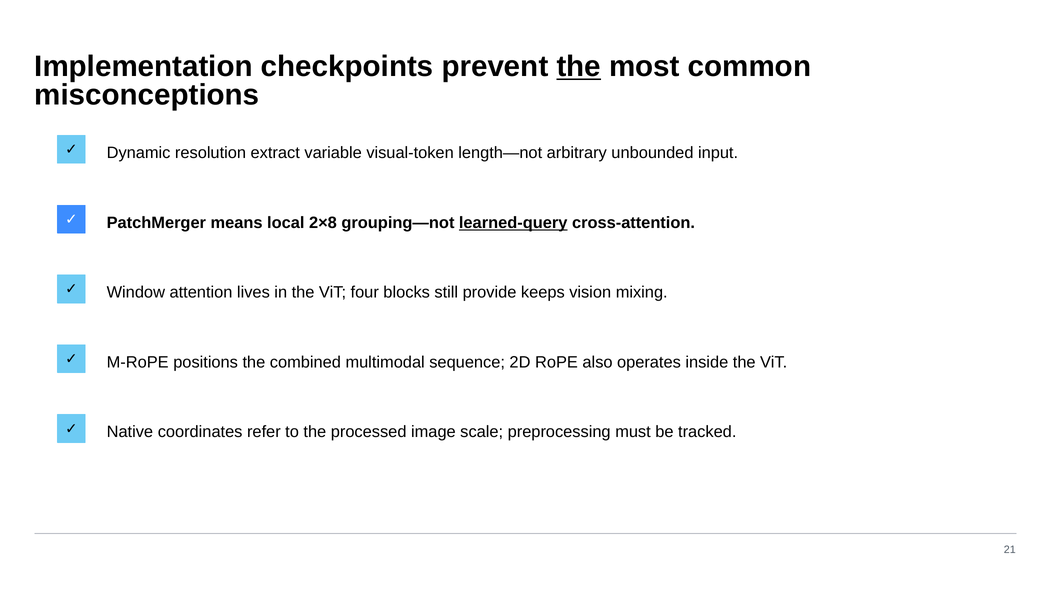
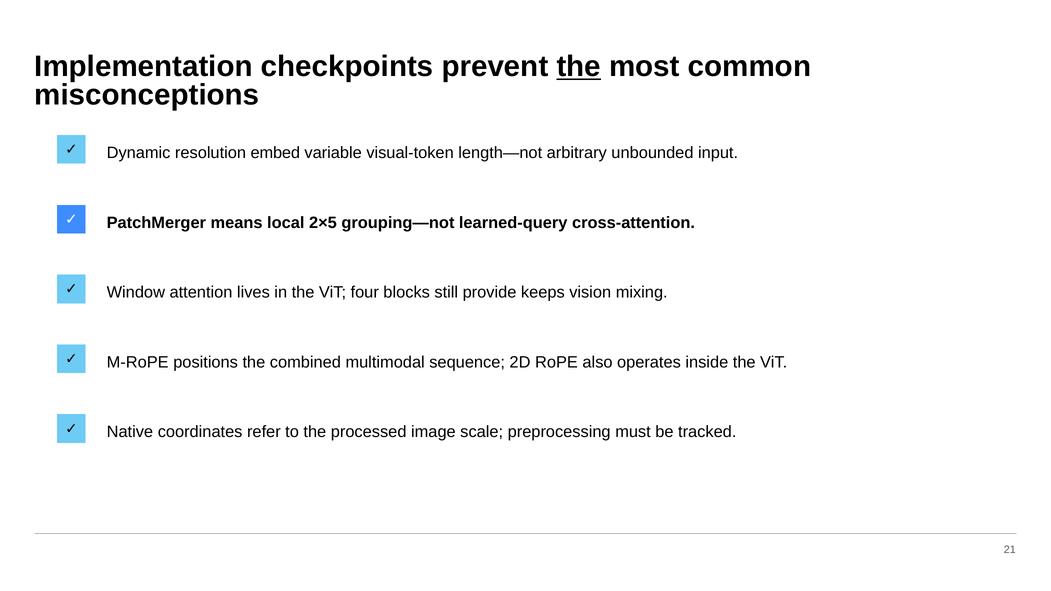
extract: extract -> embed (275, 153)
2×8: 2×8 -> 2×5 (323, 223)
learned-query underline: present -> none (513, 223)
